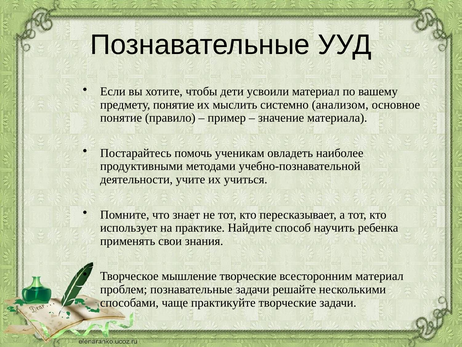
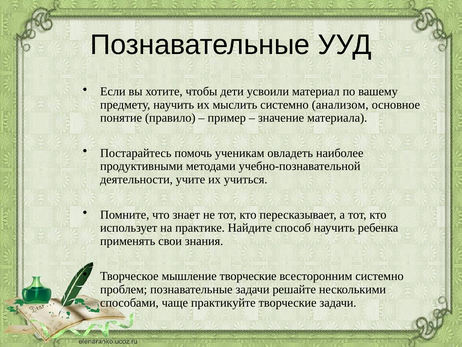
предмету понятие: понятие -> научить (174, 104)
всесторонним материал: материал -> системно (379, 276)
